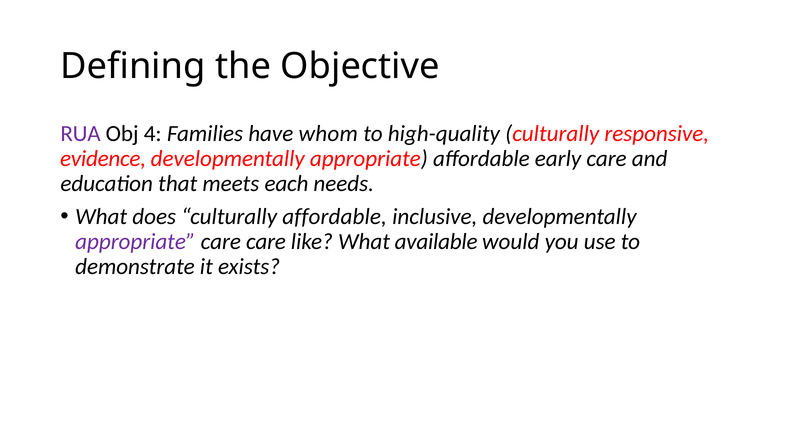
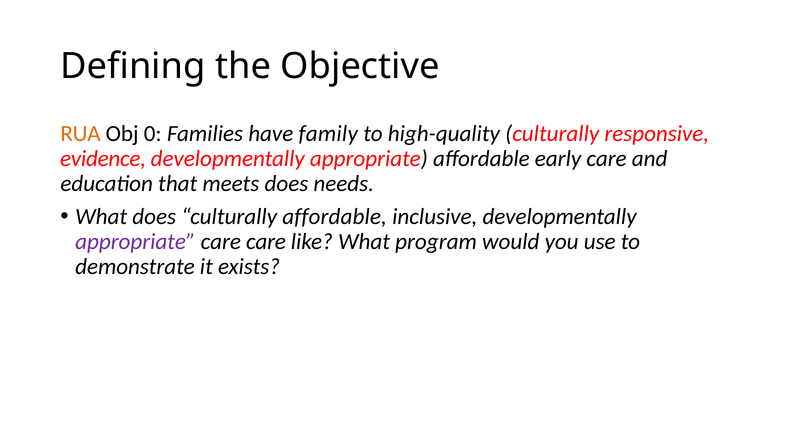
RUA colour: purple -> orange (81, 134)
4: 4 -> 0 (153, 134)
whom: whom -> family (328, 134)
meets each: each -> does (286, 184)
available: available -> program (436, 242)
